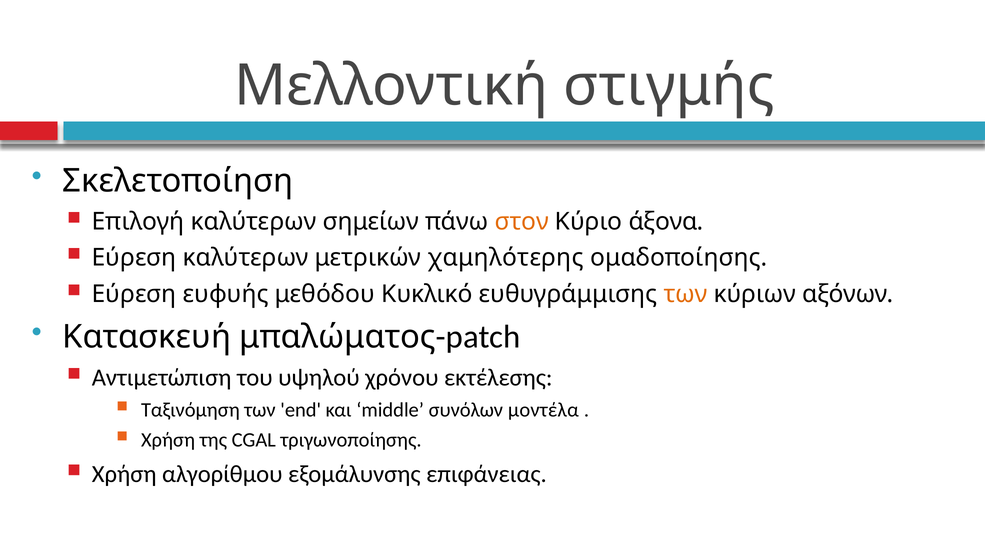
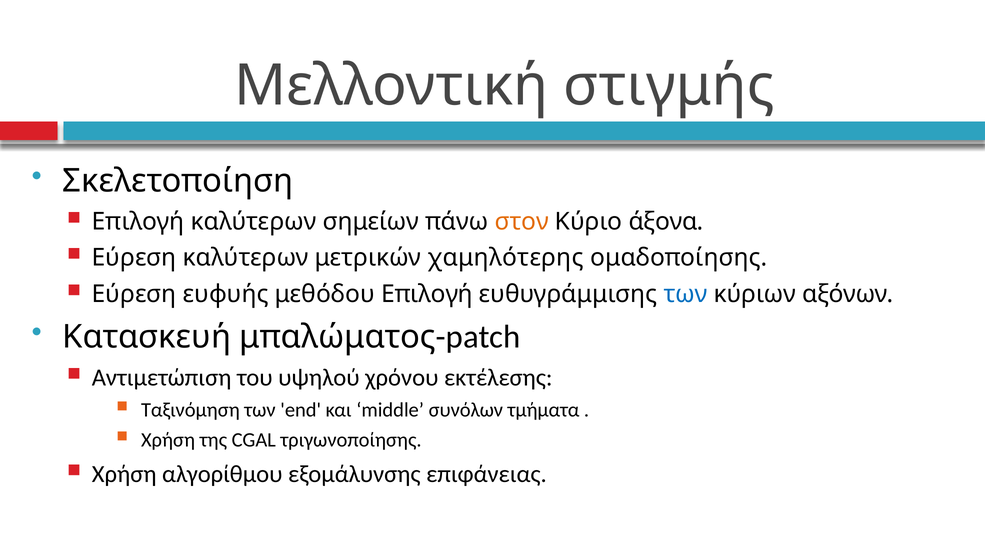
μεθόδου Κυκλικό: Κυκλικό -> Επιλογή (427, 294)
των colour: orange -> blue (686, 294)
μοντέλα: μοντέλα -> τμήματα (544, 410)
